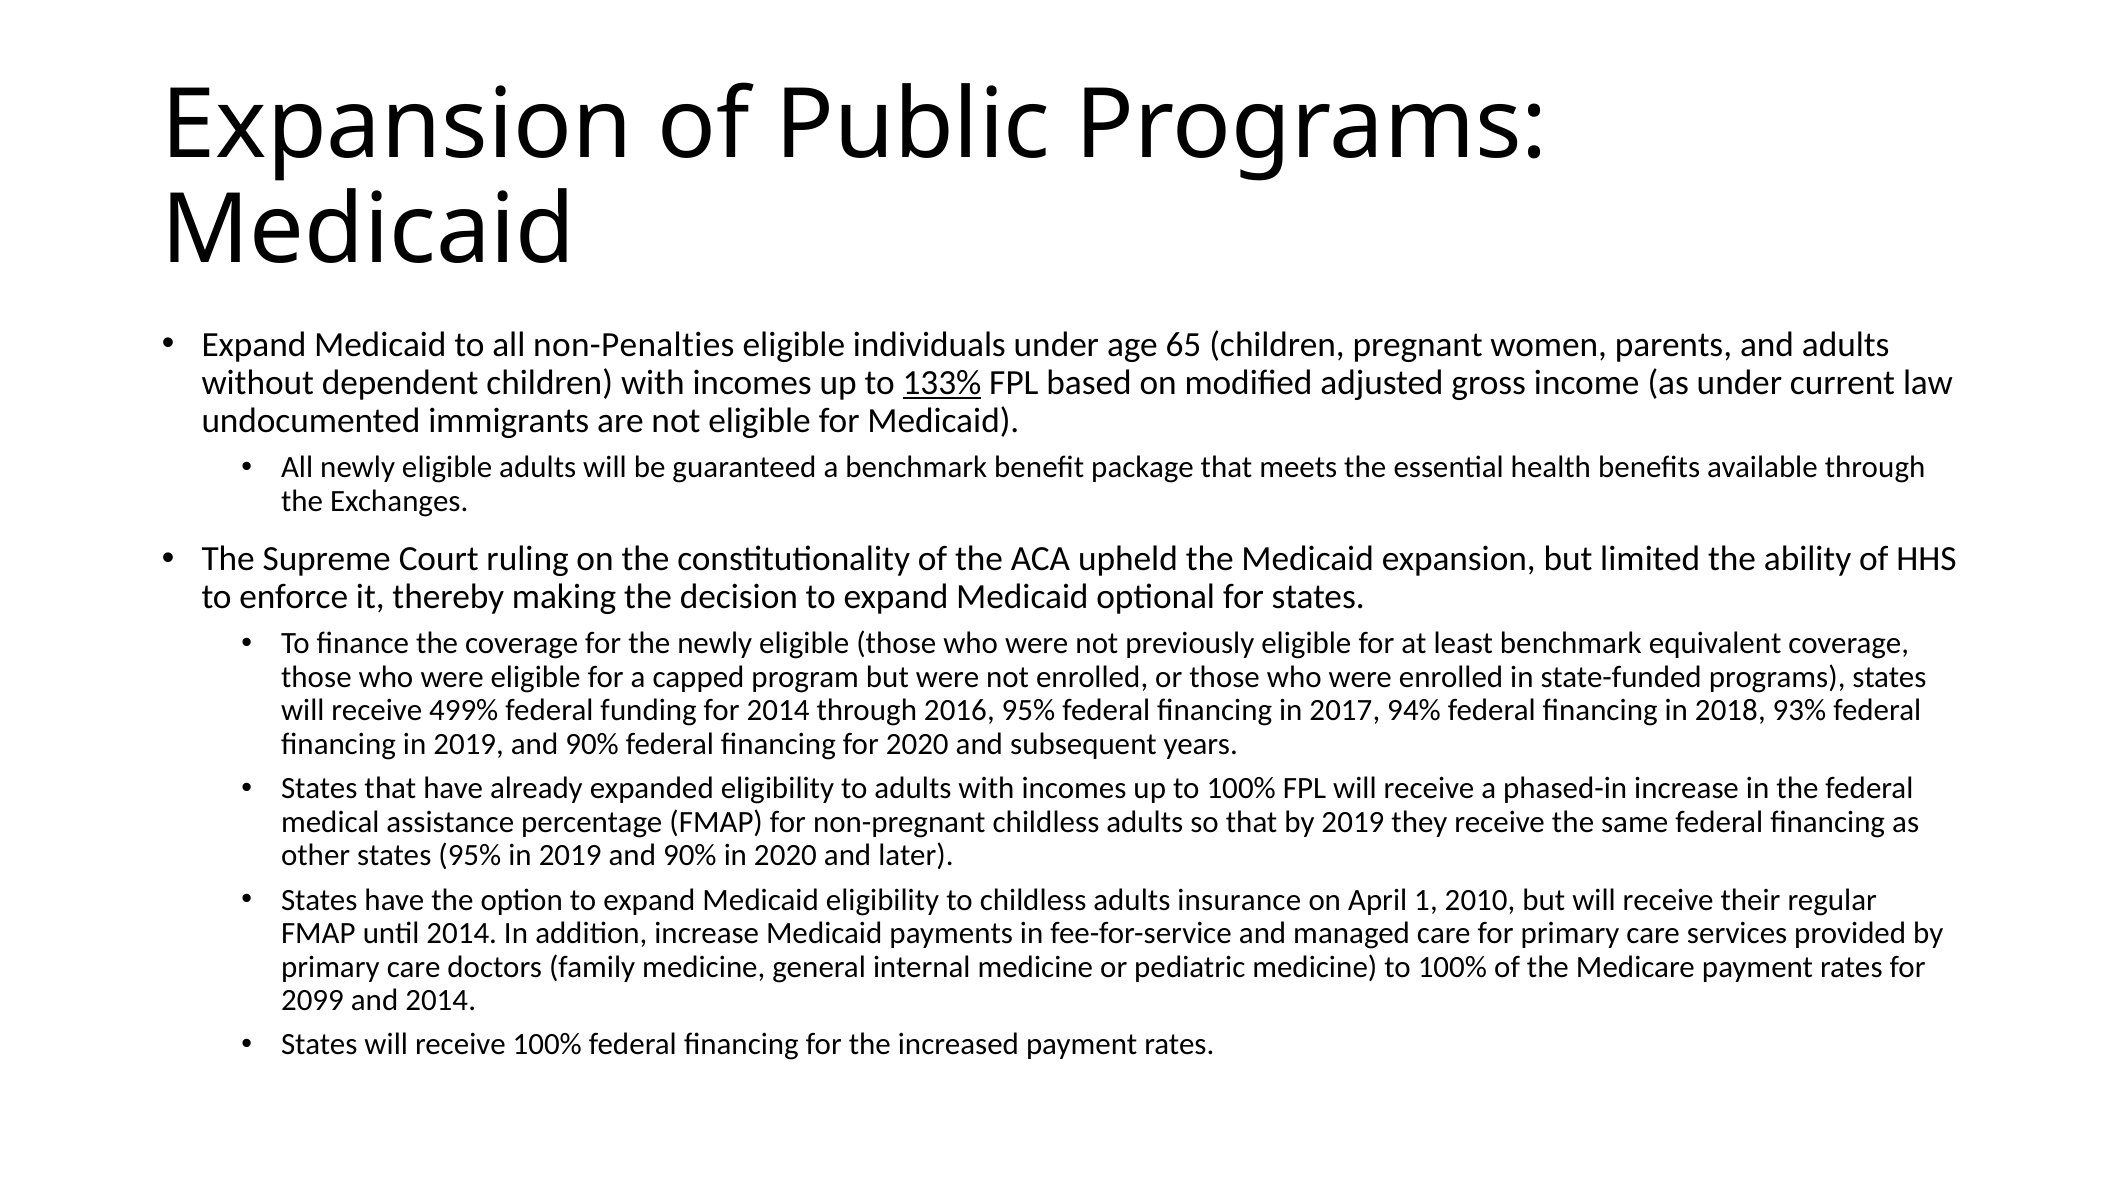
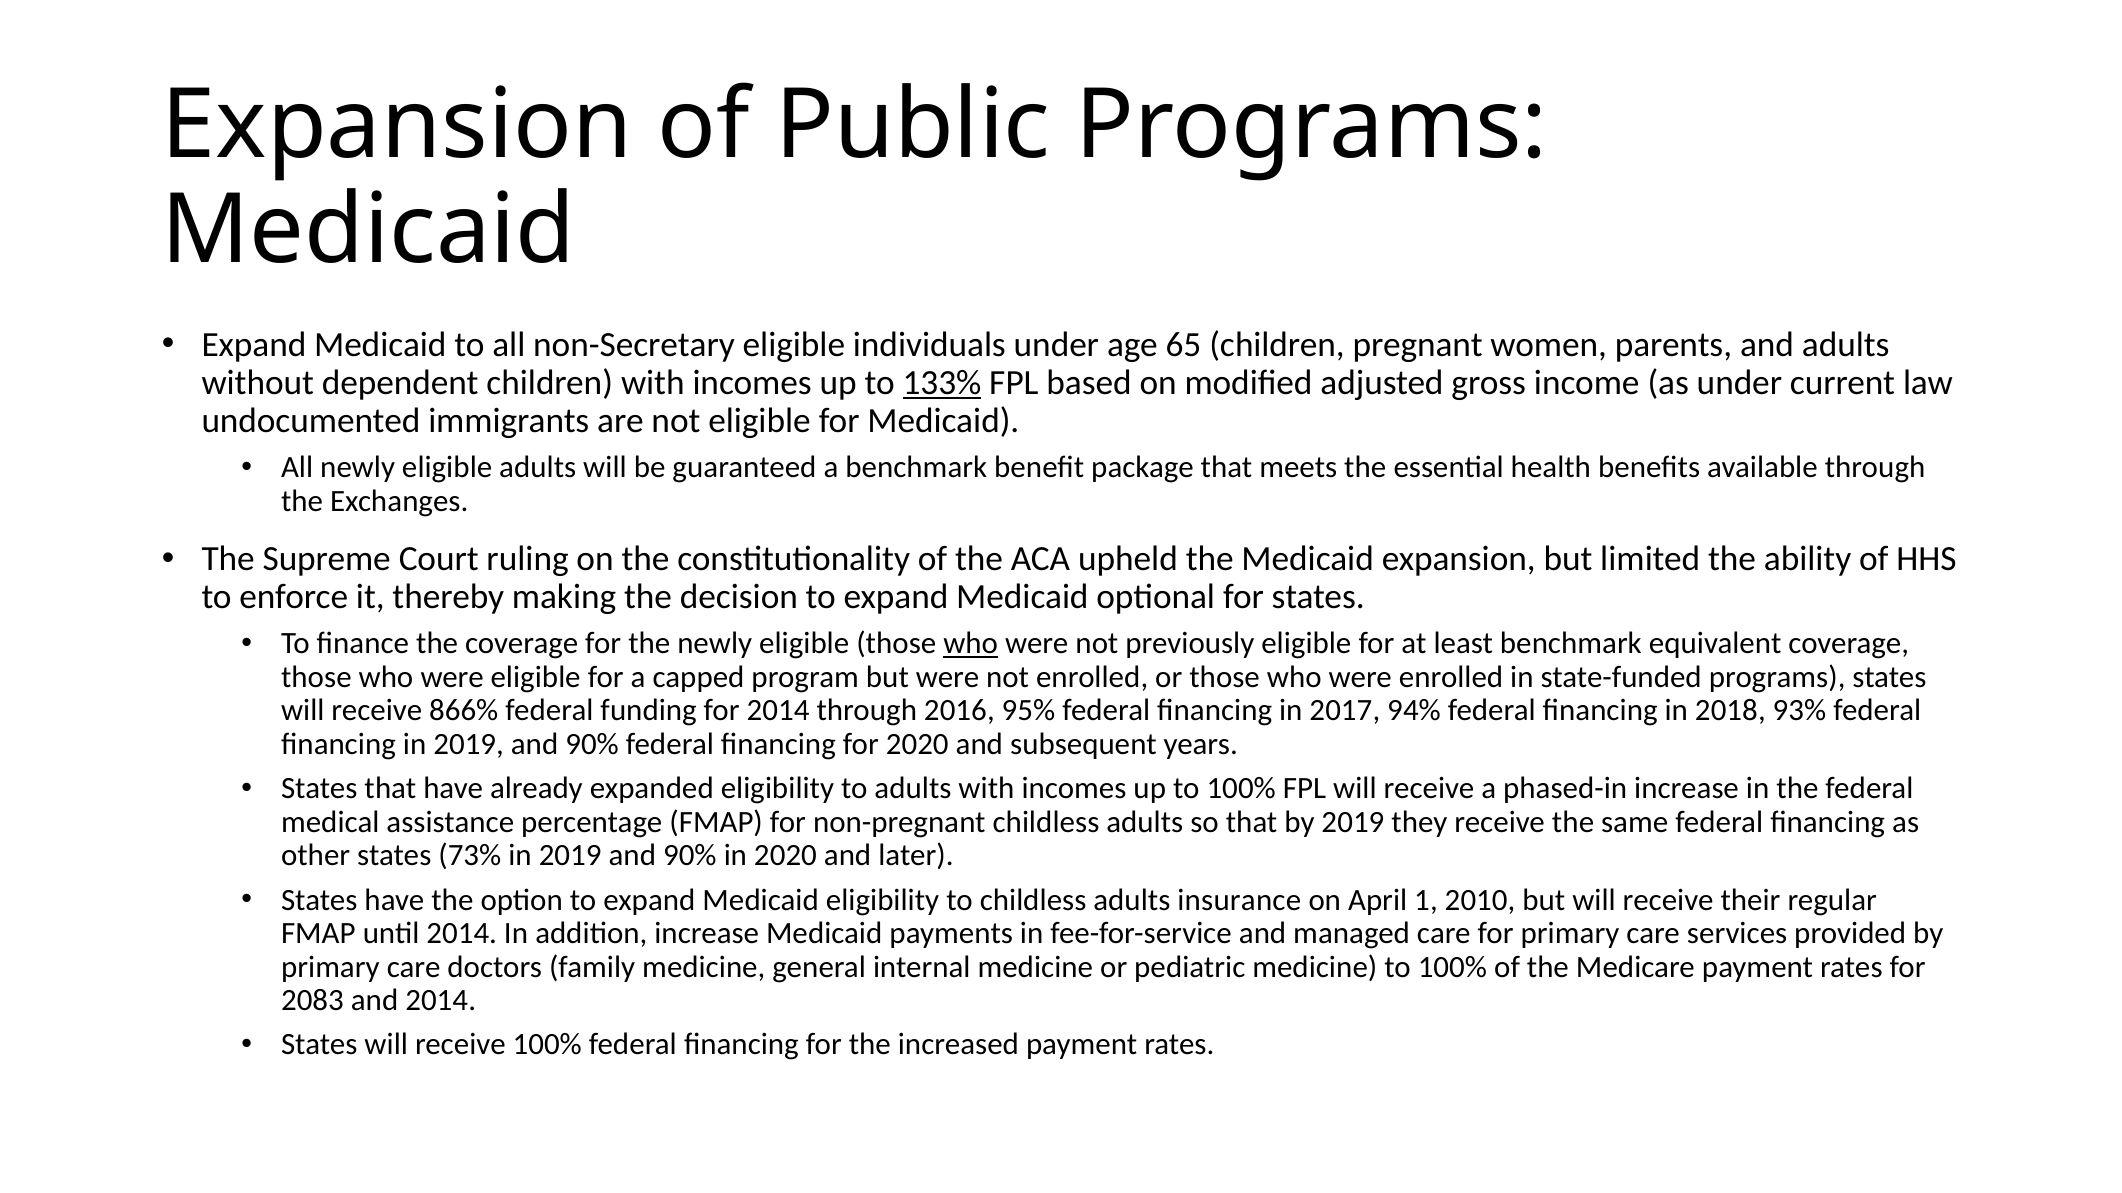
non-Penalties: non-Penalties -> non-Secretary (634, 345)
who underline: none -> present (971, 644)
499%: 499% -> 866% (464, 711)
states 95%: 95% -> 73% (470, 856)
2099: 2099 -> 2083 (312, 1001)
